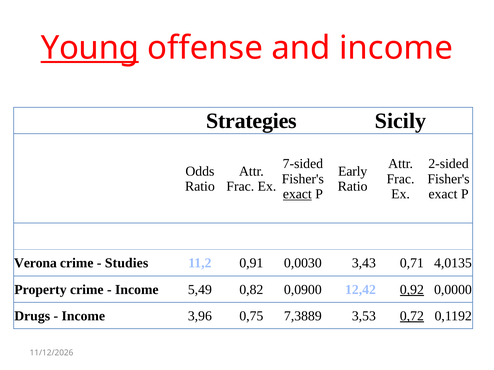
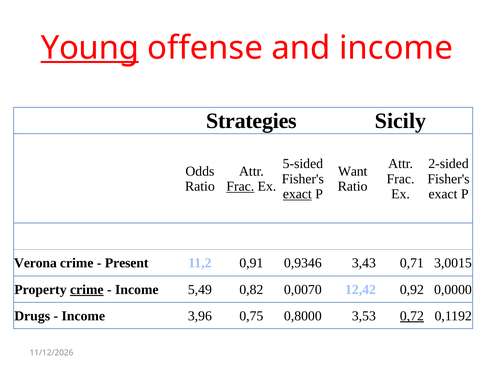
7-sided: 7-sided -> 5-sided (303, 164)
Early: Early -> Want (353, 171)
Frac underline: none -> present (240, 187)
Studies: Studies -> Present (127, 263)
0,0030: 0,0030 -> 0,9346 (303, 263)
4,0135: 4,0135 -> 3,0015 (453, 263)
crime underline: none -> present (87, 290)
0,0900: 0,0900 -> 0,0070 (303, 290)
0,92 underline: present -> none (412, 290)
7,3889: 7,3889 -> 0,8000 (303, 316)
